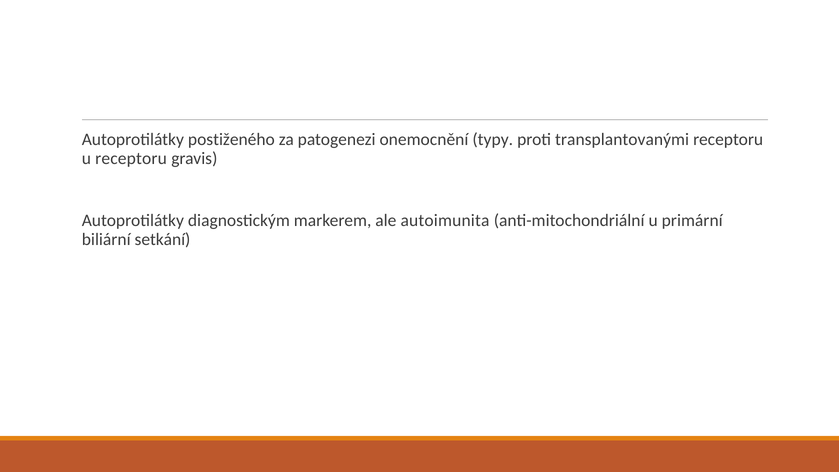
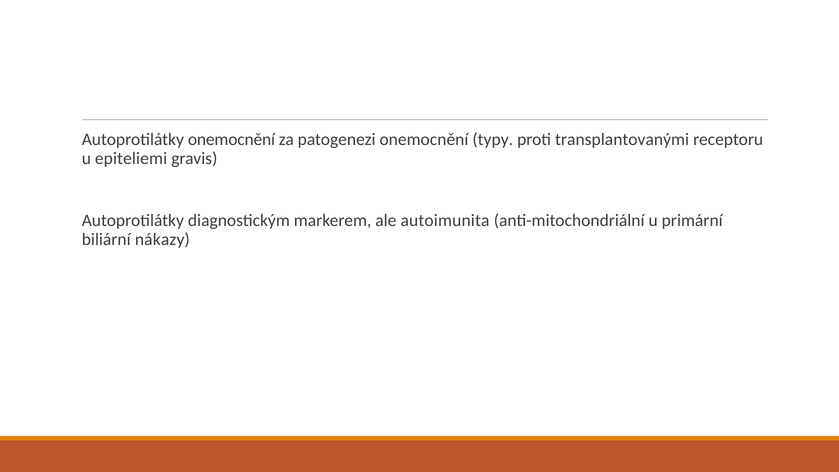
Autoprotilátky postiženého: postiženého -> onemocnění (231, 139)
u receptoru: receptoru -> epiteliemi (131, 158)
setkání: setkání -> nákazy (162, 239)
